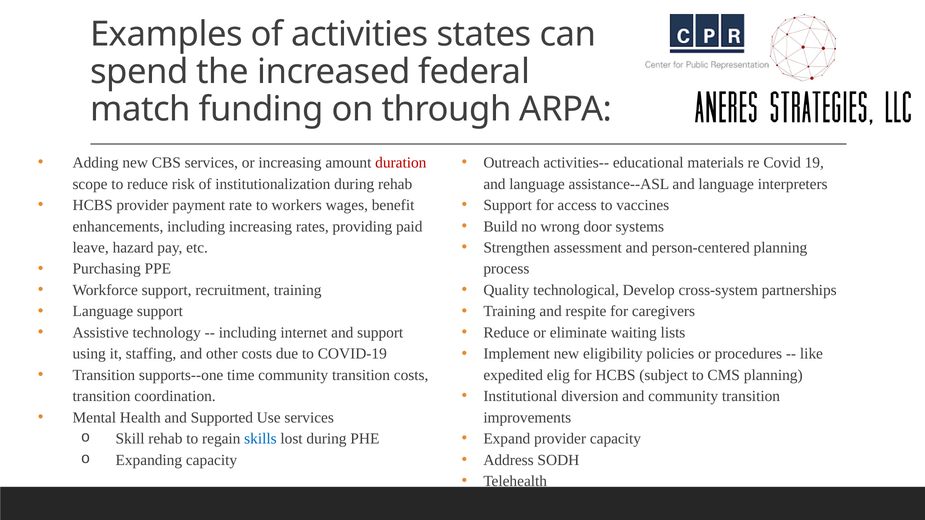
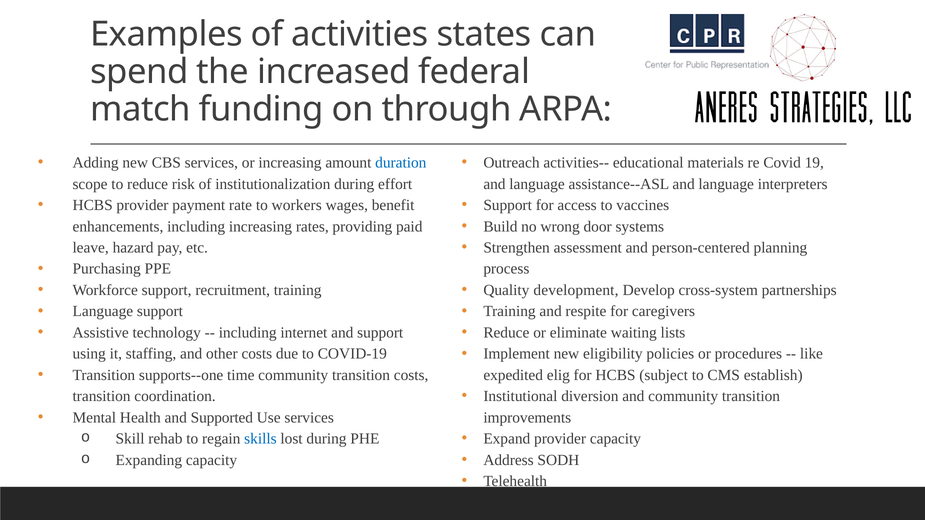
duration colour: red -> blue (401, 163)
during rehab: rehab -> effort (395, 184)
technological: technological -> development (576, 290)
CMS planning: planning -> establish (773, 375)
